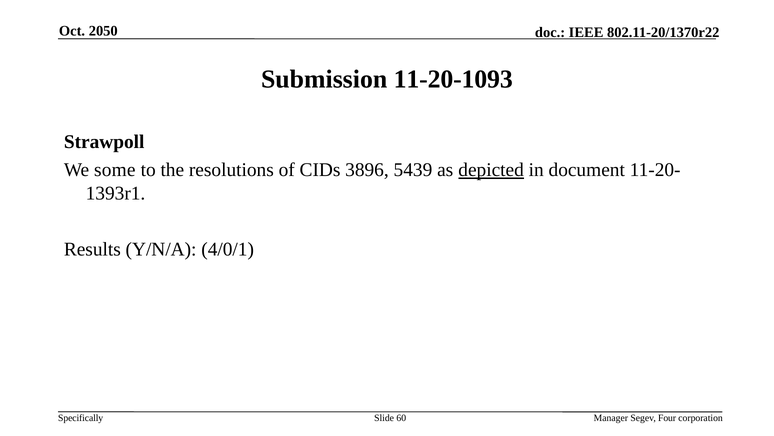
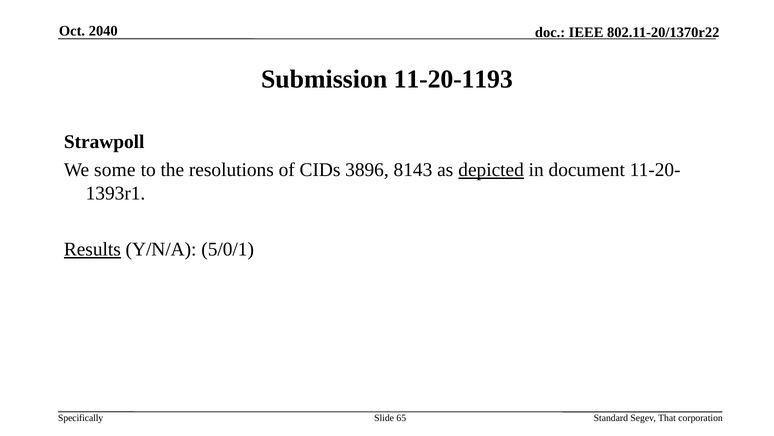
2050: 2050 -> 2040 (103, 31)
11-20-1093: 11-20-1093 -> 11-20-1193 (453, 79)
5439: 5439 -> 8143 (413, 170)
Results underline: none -> present (92, 249)
4/0/1: 4/0/1 -> 5/0/1 (228, 249)
60: 60 -> 65 (401, 418)
Manager: Manager -> Standard (611, 418)
Four: Four -> That (667, 418)
